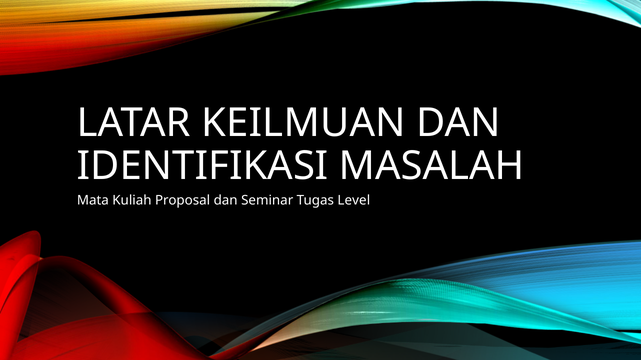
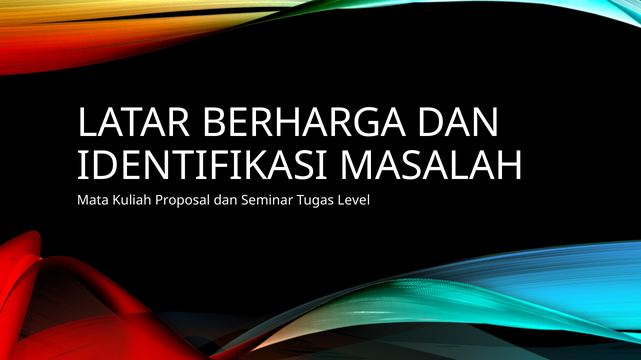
KEILMUAN: KEILMUAN -> BERHARGA (304, 123)
